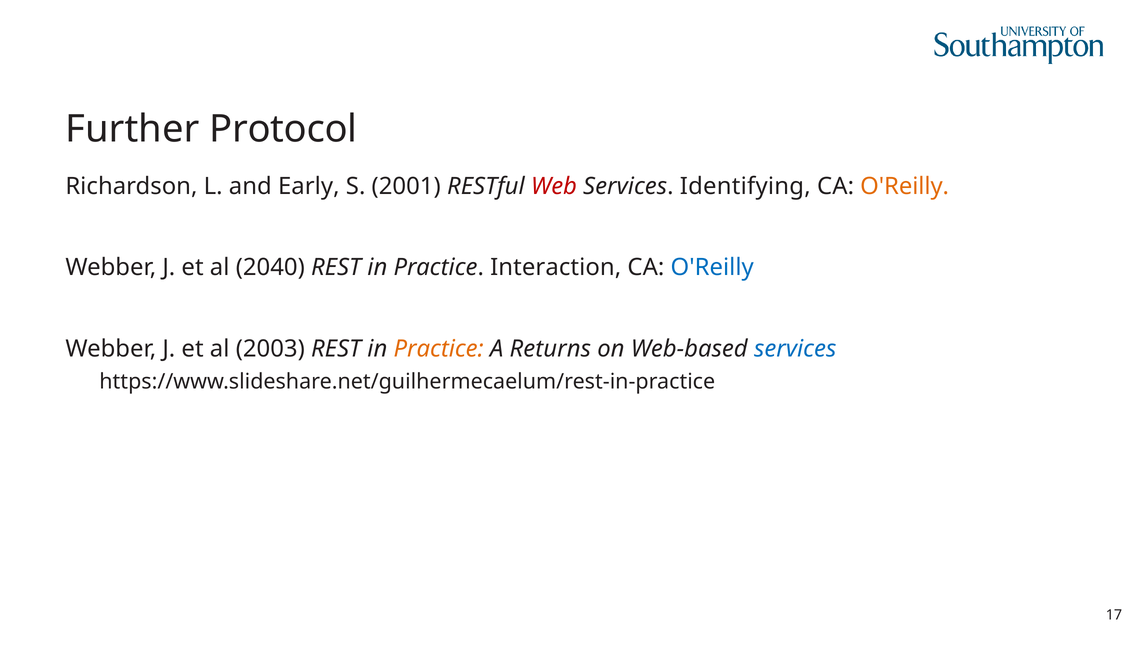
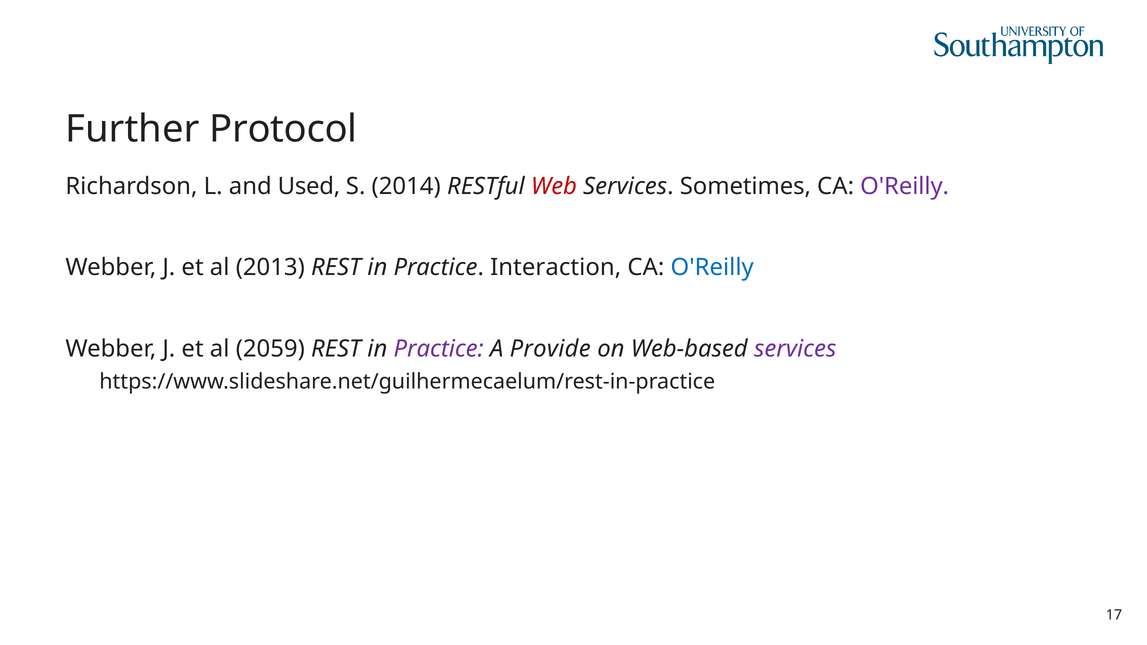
Early: Early -> Used (309, 186)
2001: 2001 -> 2014 (406, 186)
Identifying: Identifying -> Sometimes (745, 186)
O'Reilly colour: orange -> purple (905, 186)
2040: 2040 -> 2013 (270, 268)
2003: 2003 -> 2059 (270, 349)
Practice colour: orange -> purple (439, 349)
Returns: Returns -> Provide (550, 349)
services colour: blue -> purple (795, 349)
